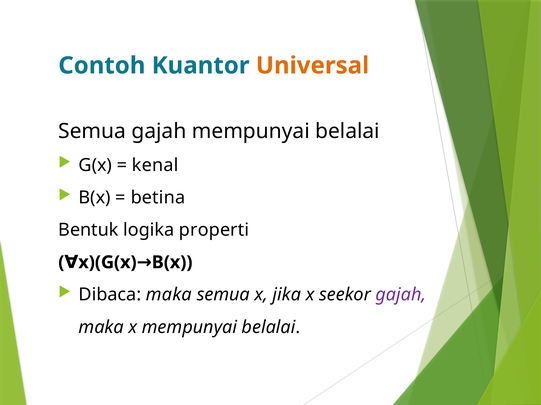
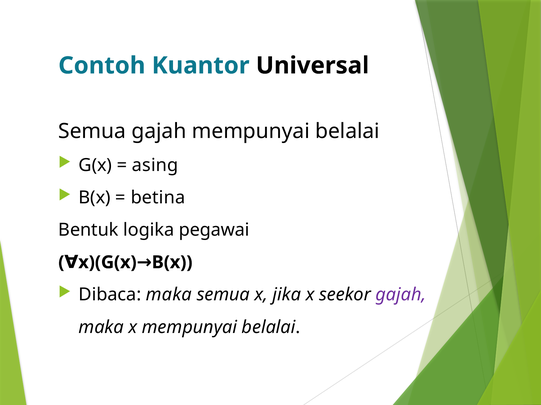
Universal colour: orange -> black (313, 66)
kenal: kenal -> asing (155, 165)
properti: properti -> pegawai (214, 230)
